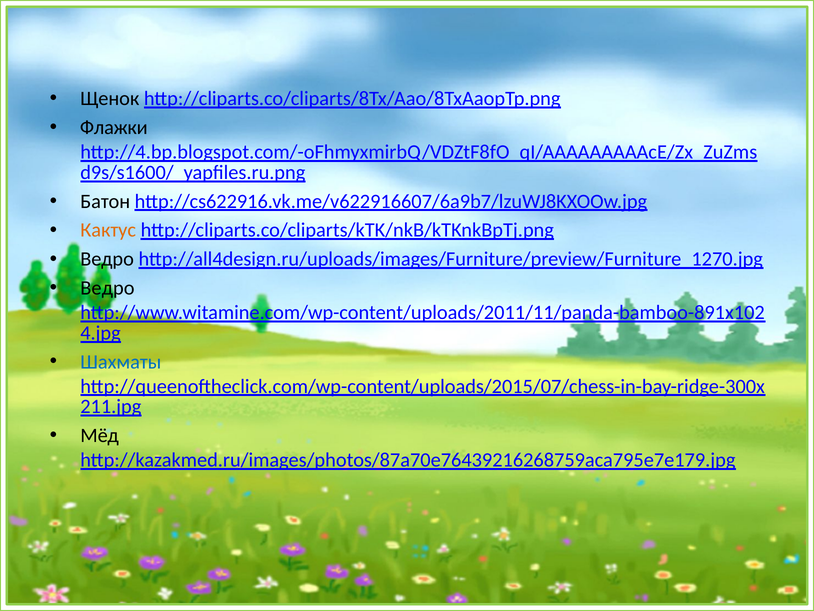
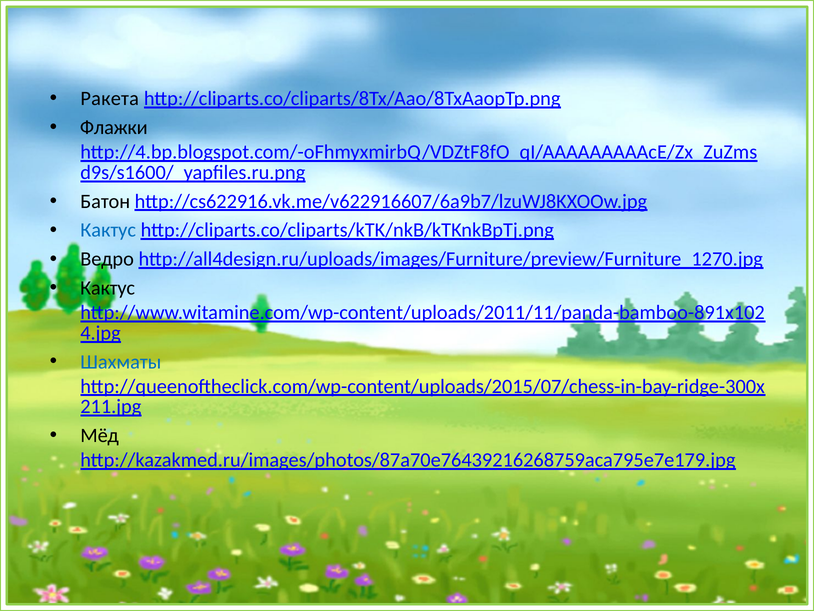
Щенок: Щенок -> Ракета (110, 99)
Кактус colour: orange -> blue (108, 230)
Ведро: Ведро -> Кактус (108, 288)
